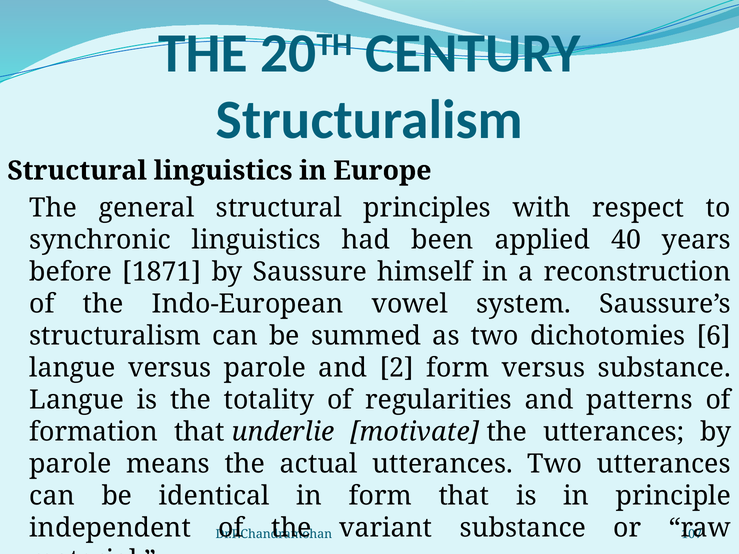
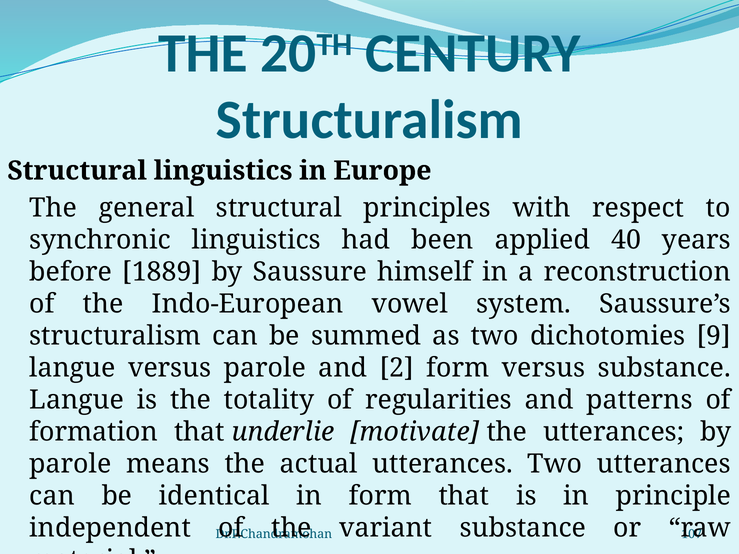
1871: 1871 -> 1889 (162, 272)
6: 6 -> 9 (714, 336)
